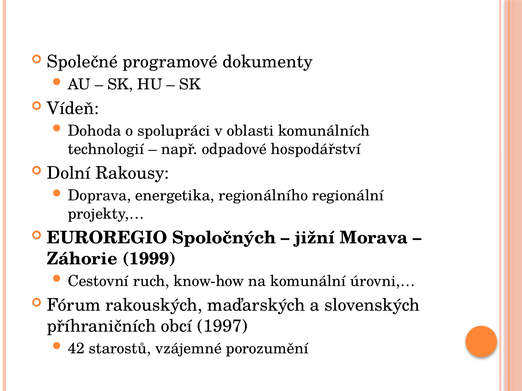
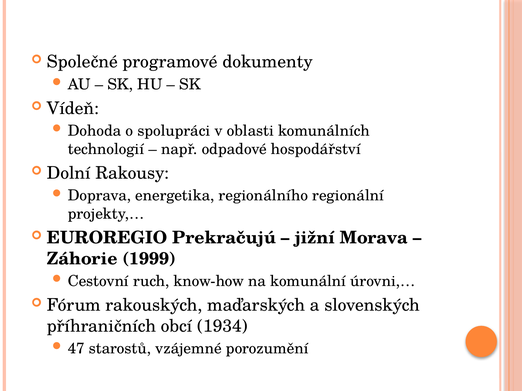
Spoločných: Spoločných -> Prekračujú (224, 238)
1997: 1997 -> 1934 (222, 326)
42: 42 -> 47 (76, 349)
